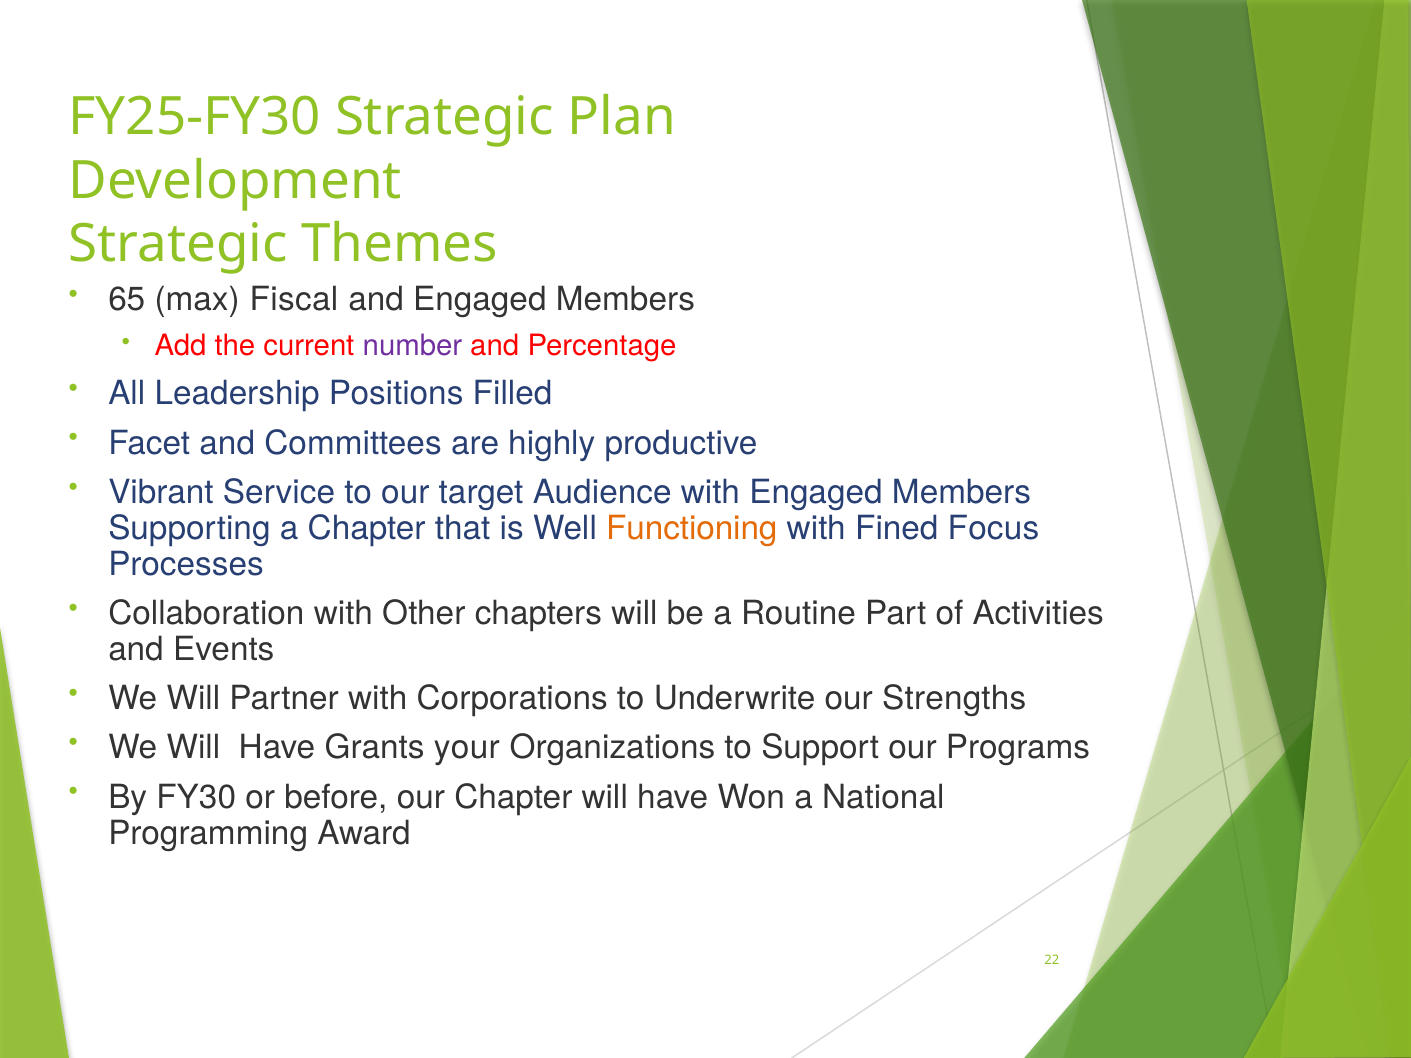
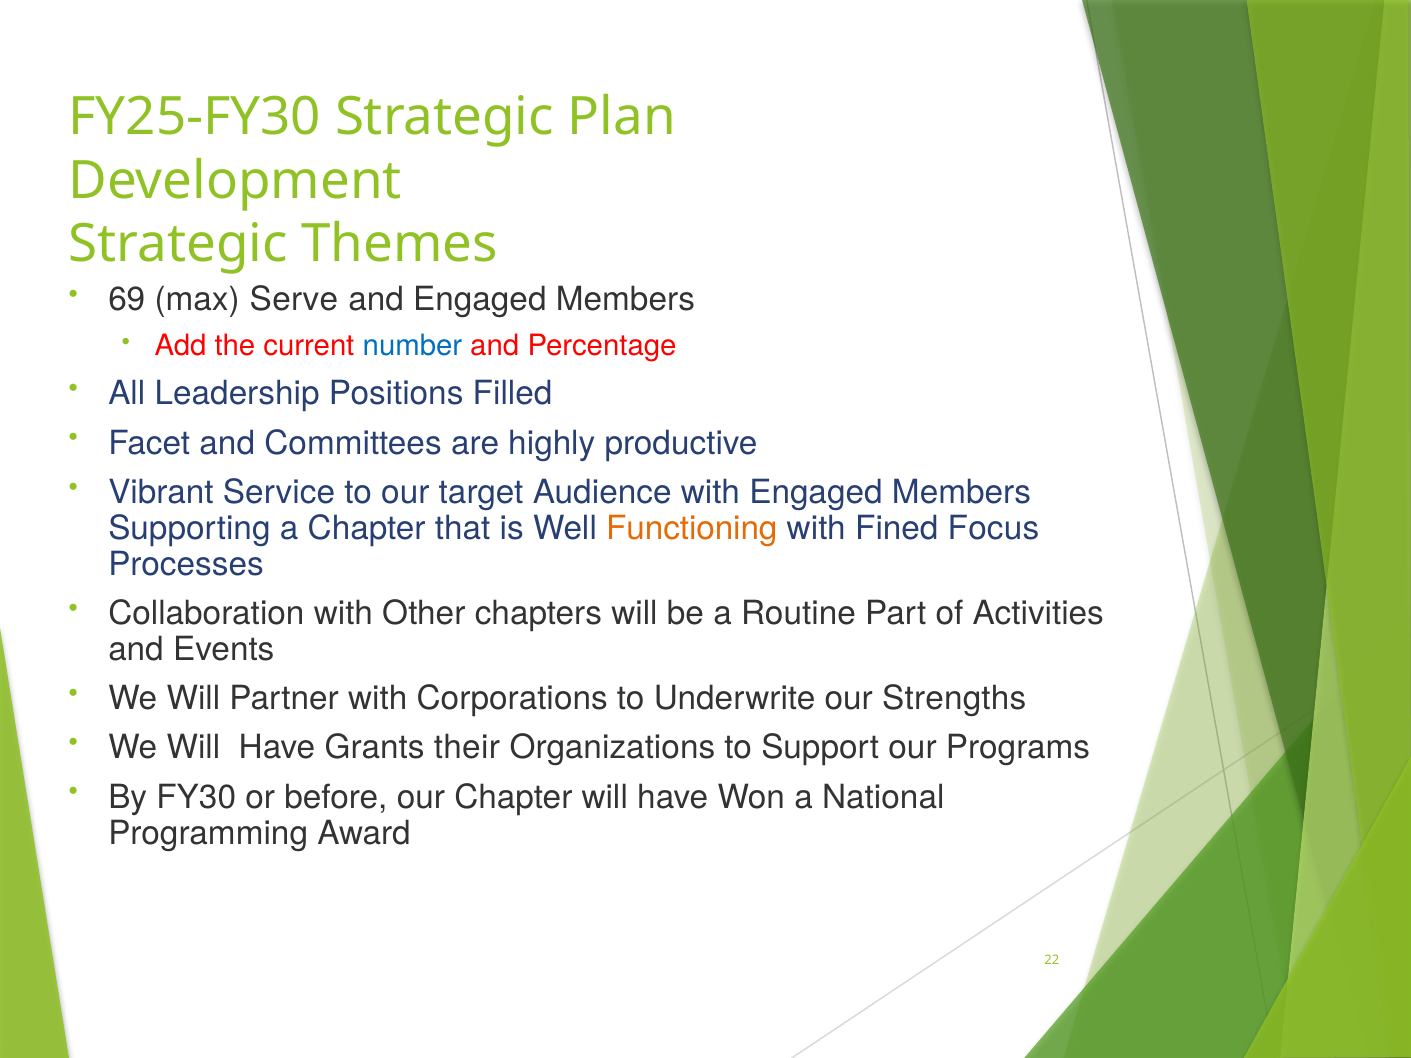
65: 65 -> 69 (127, 300)
Fiscal: Fiscal -> Serve (294, 300)
number colour: purple -> blue (412, 346)
your: your -> their (467, 748)
